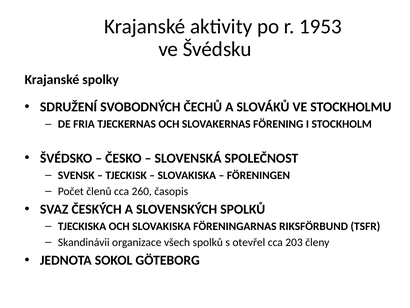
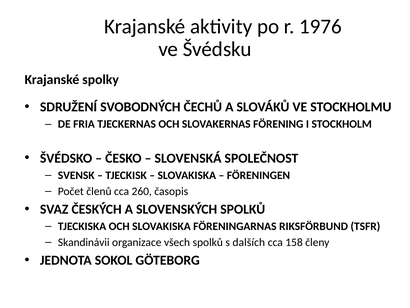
1953: 1953 -> 1976 (321, 26)
otevřel: otevřel -> dalších (249, 242)
203: 203 -> 158 (294, 242)
